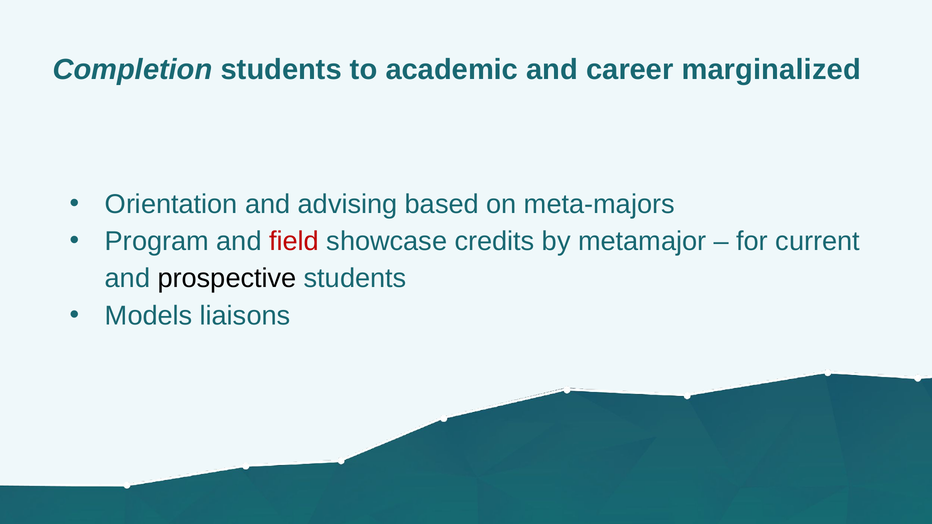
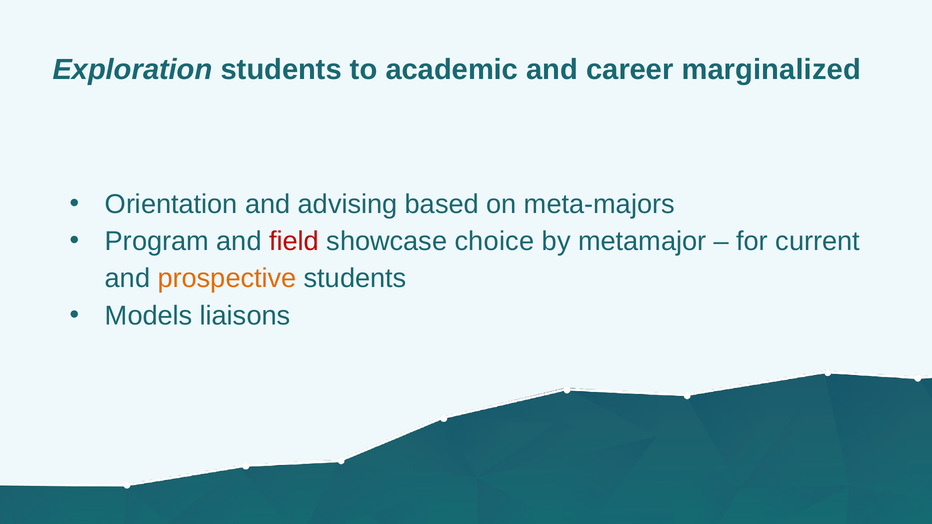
Completion: Completion -> Exploration (133, 69)
credits: credits -> choice (494, 242)
prospective colour: black -> orange (227, 279)
